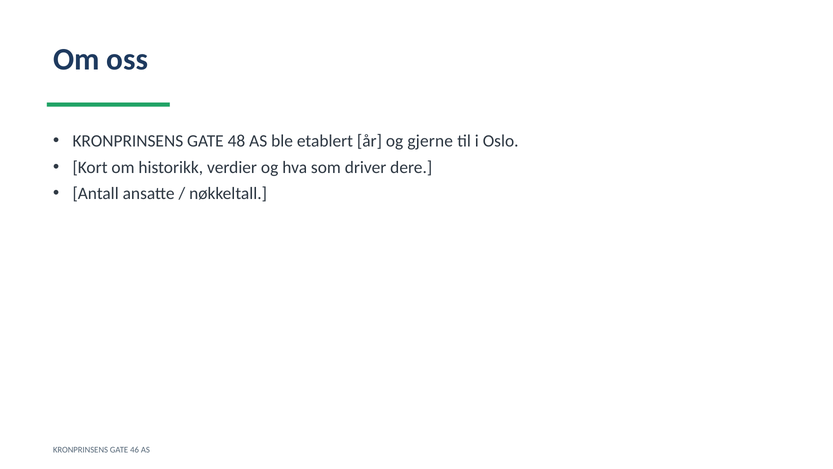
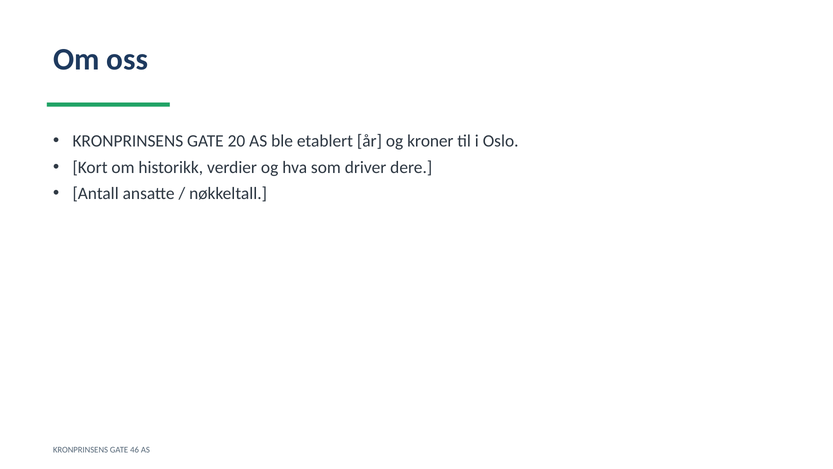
48: 48 -> 20 (236, 141)
gjerne: gjerne -> kroner (430, 141)
